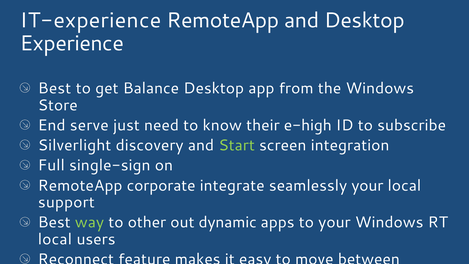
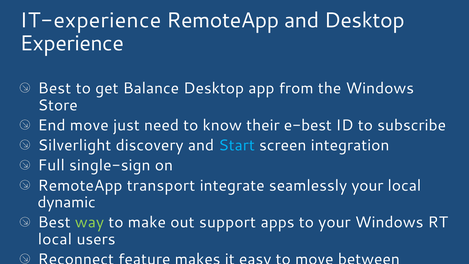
End serve: serve -> move (89, 125)
e-high: e-high -> e-best (308, 125)
Start colour: light green -> light blue (237, 145)
corporate: corporate -> transport (161, 185)
support: support -> dynamic (67, 202)
other: other -> make (147, 222)
dynamic: dynamic -> support (227, 222)
